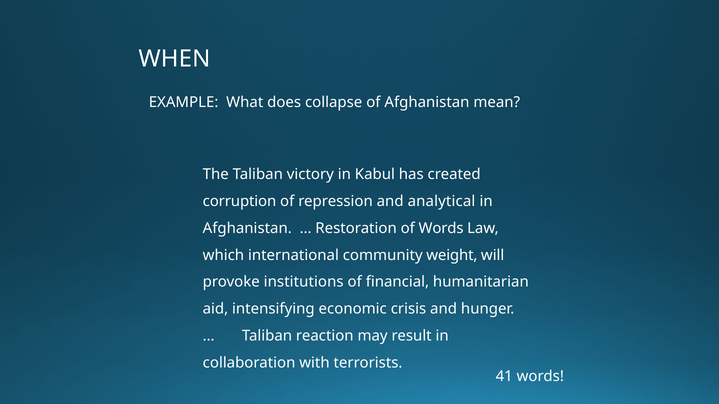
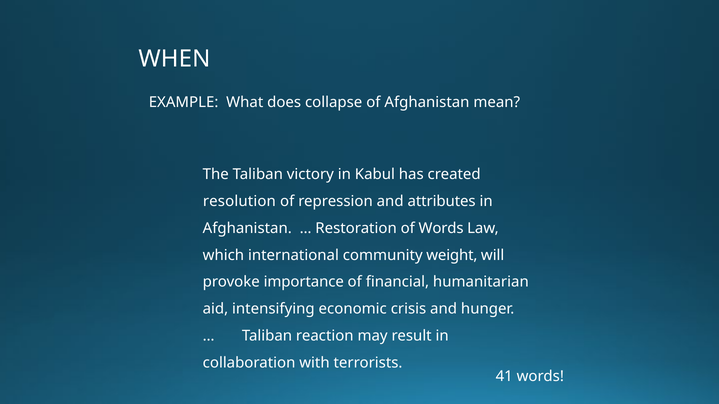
corruption: corruption -> resolution (239, 201)
analytical: analytical -> attributes (442, 201)
institutions: institutions -> importance (304, 282)
